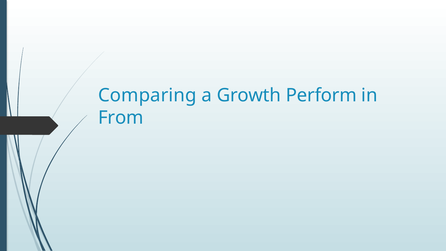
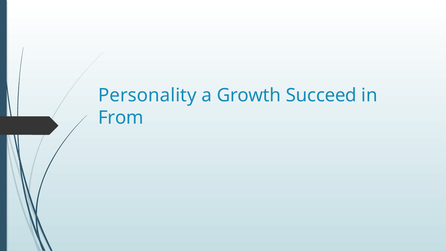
Comparing: Comparing -> Personality (147, 95)
Perform: Perform -> Succeed (321, 95)
